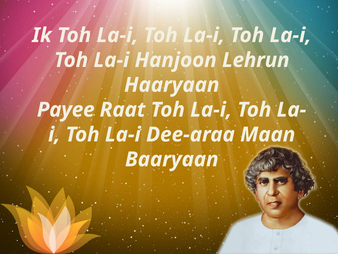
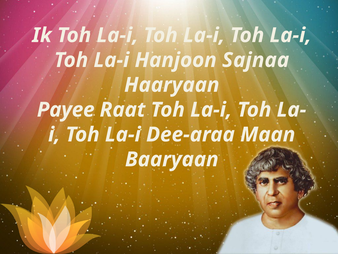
Lehrun: Lehrun -> Sajnaa (256, 60)
